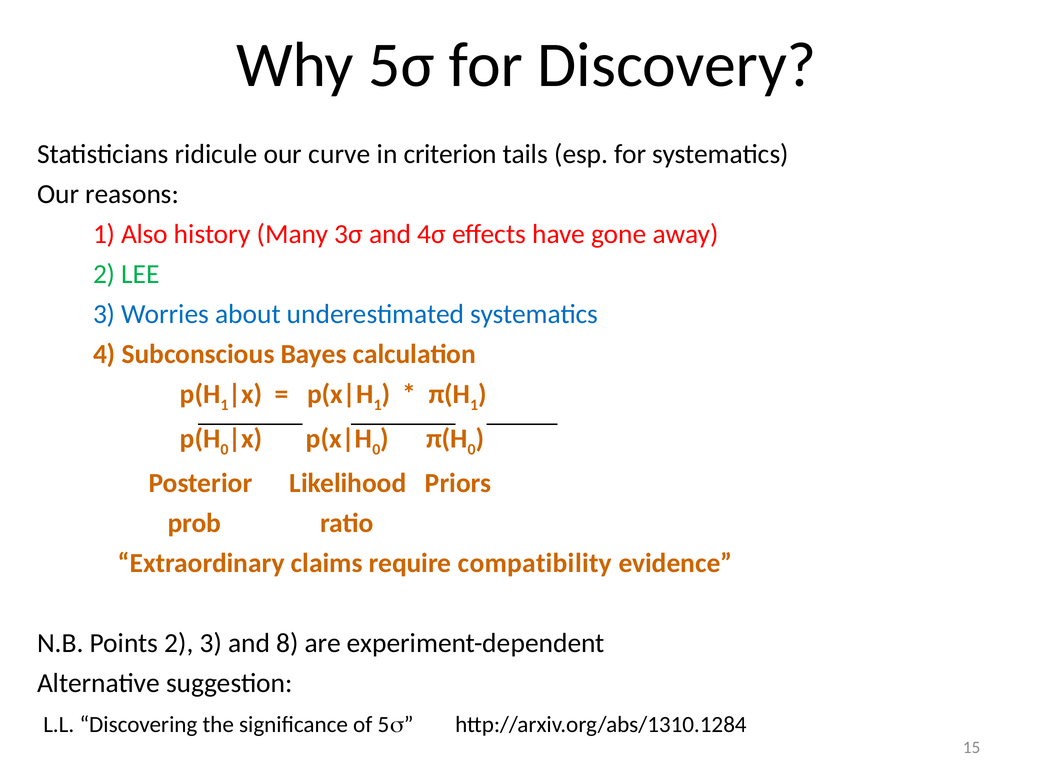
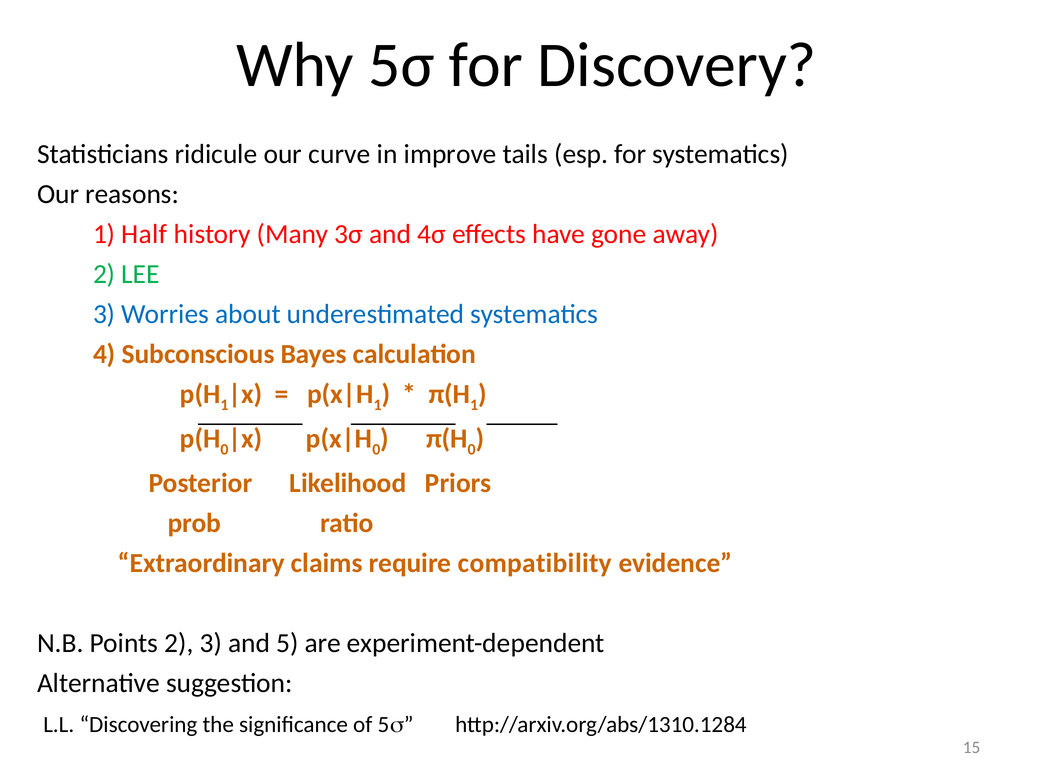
criterion: criterion -> improve (450, 154)
Also: Also -> Half (144, 234)
8: 8 -> 5 (287, 643)
